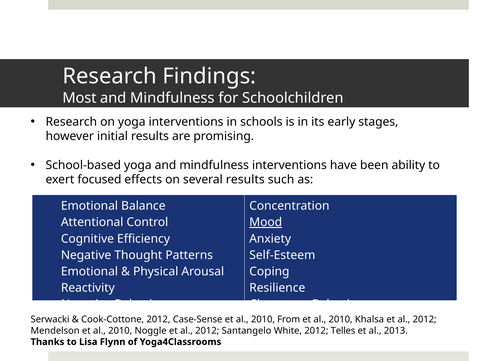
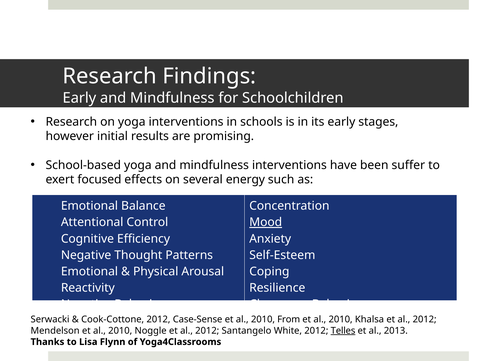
Most: Most -> Early (79, 98)
ability: ability -> suffer (408, 165)
several results: results -> energy (245, 179)
Telles underline: none -> present (343, 330)
